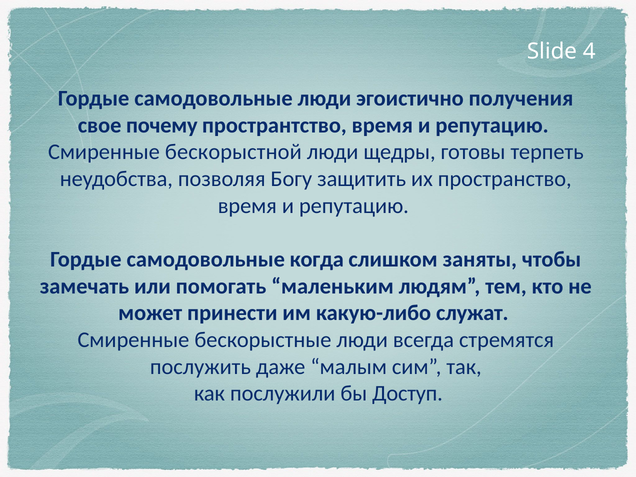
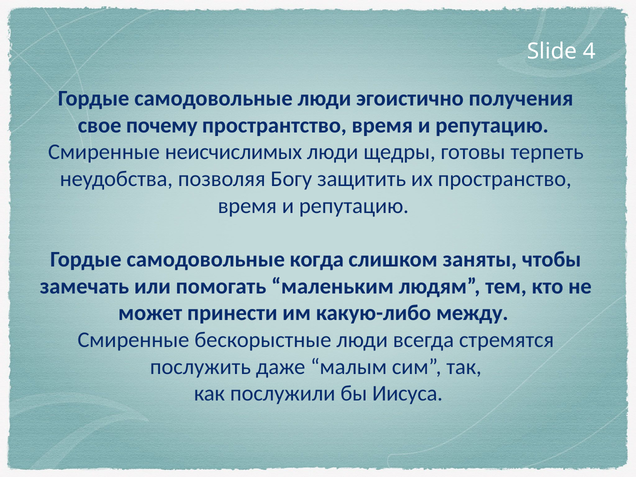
бескорыстной: бескорыстной -> неисчислимых (234, 152)
служат: служат -> между (472, 313)
Доступ: Доступ -> Иисуса (408, 394)
